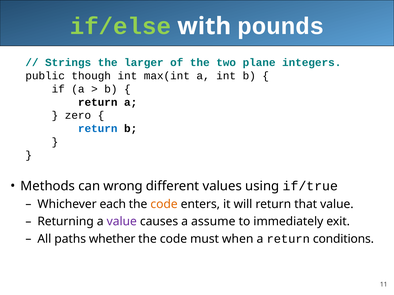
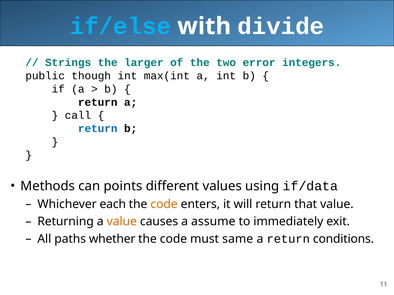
if/else colour: light green -> light blue (120, 26)
pounds: pounds -> divide (281, 26)
plane: plane -> error (259, 63)
zero: zero -> call (78, 116)
wrong: wrong -> points (123, 186)
if/true: if/true -> if/data (310, 186)
value colour: purple -> orange (122, 222)
when: when -> same (238, 239)
